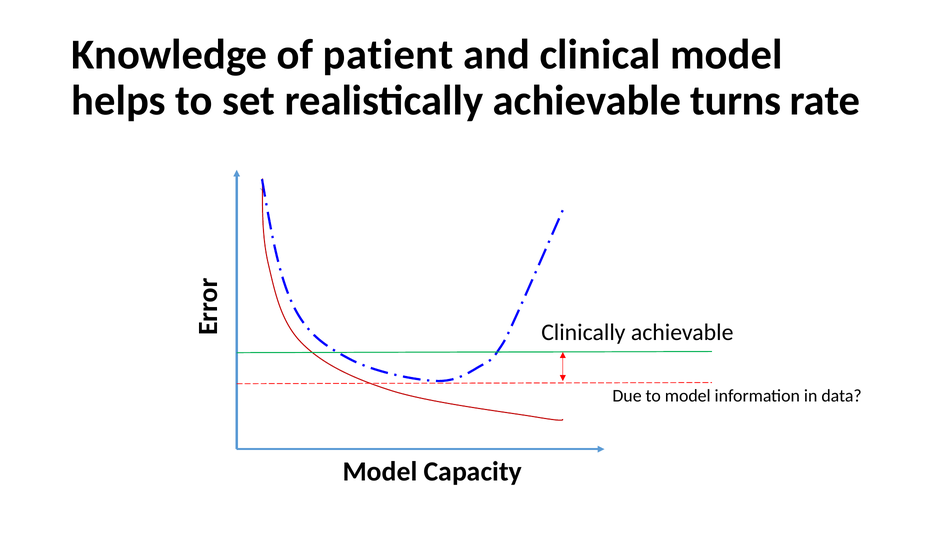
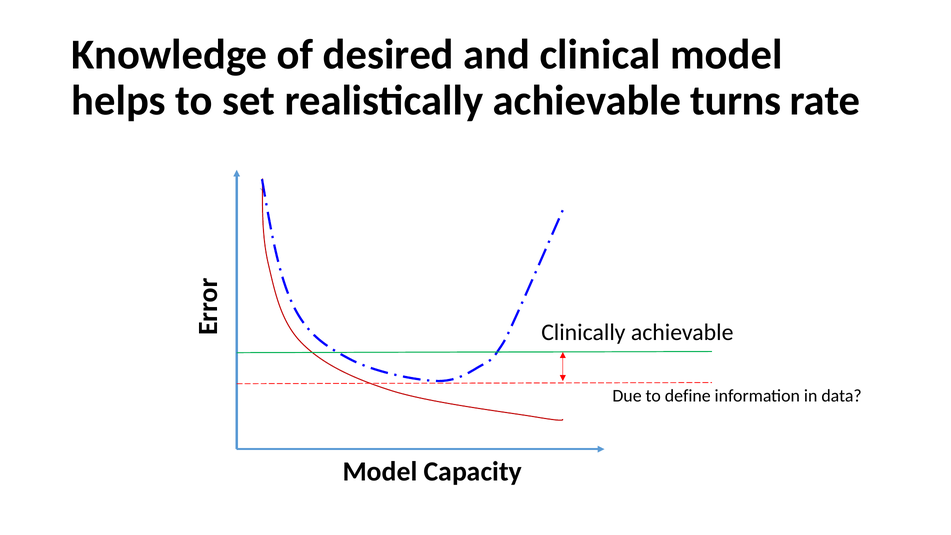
patient: patient -> desired (388, 55)
to model: model -> define (688, 396)
